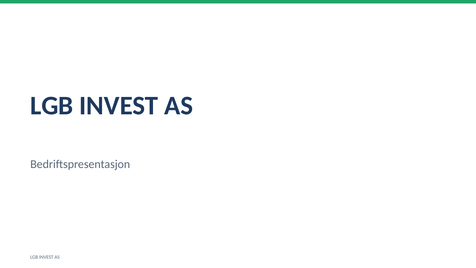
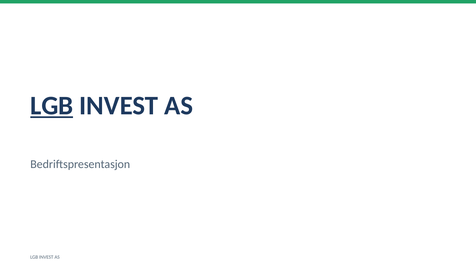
LGB underline: none -> present (52, 106)
